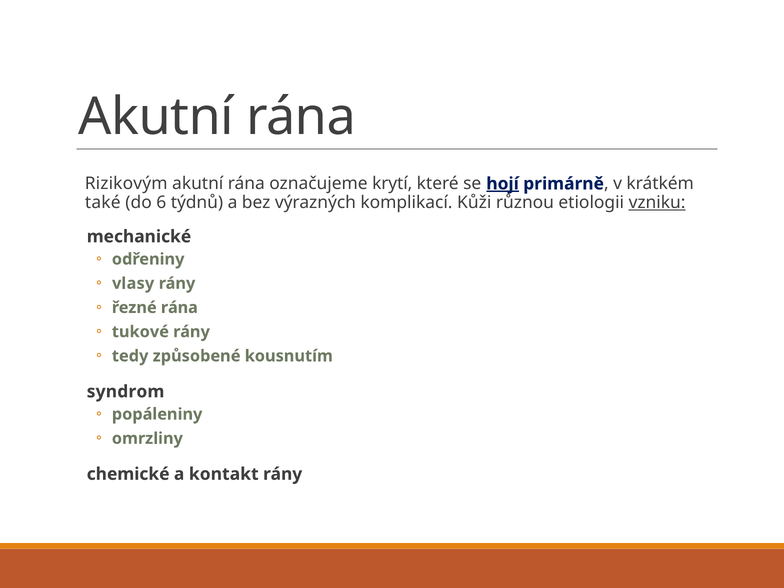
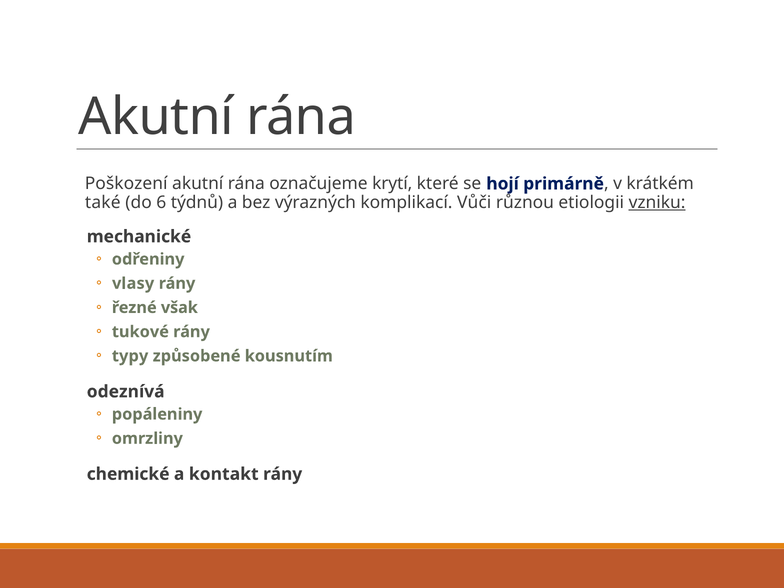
Rizikovým: Rizikovým -> Poškození (126, 184)
hojí underline: present -> none (503, 184)
Kůži: Kůži -> Vůči (474, 203)
řezné rána: rána -> však (179, 308)
tedy: tedy -> typy (130, 356)
syndrom: syndrom -> odeznívá (126, 392)
